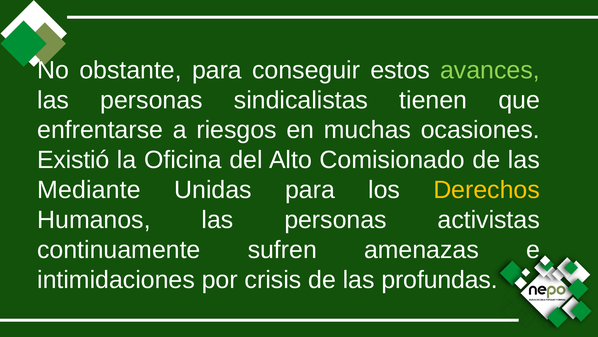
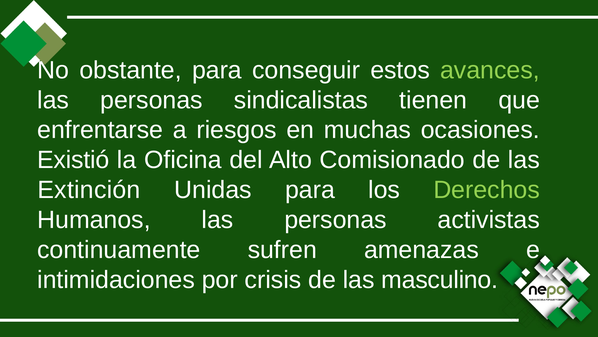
Mediante: Mediante -> Extinción (89, 190)
Derechos colour: yellow -> light green (487, 190)
profundas: profundas -> masculino (440, 279)
